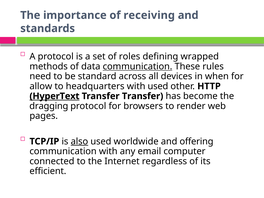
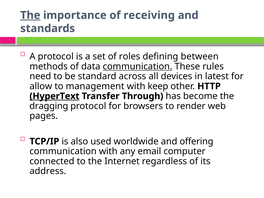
The underline: none -> present (30, 15)
wrapped: wrapped -> between (200, 57)
when: when -> latest (217, 76)
headquarters: headquarters -> management (95, 86)
with used: used -> keep (158, 86)
Transfer Transfer: Transfer -> Through (143, 96)
also underline: present -> none (79, 141)
efficient: efficient -> address (48, 171)
